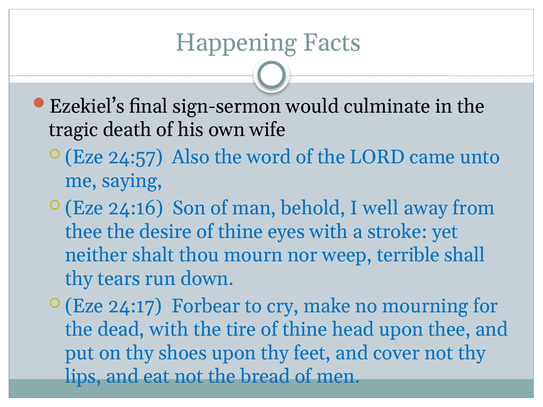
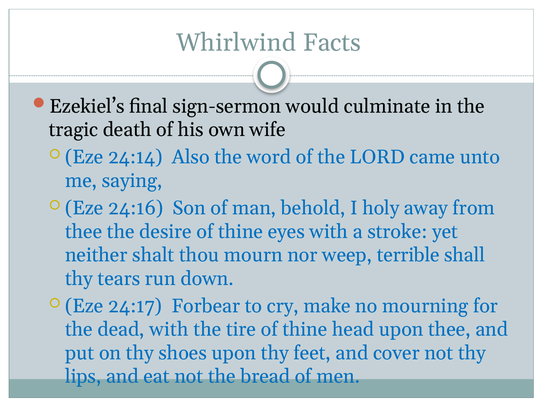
Happening: Happening -> Whirlwind (236, 43)
24:57: 24:57 -> 24:14 (135, 157)
well: well -> holy (381, 208)
